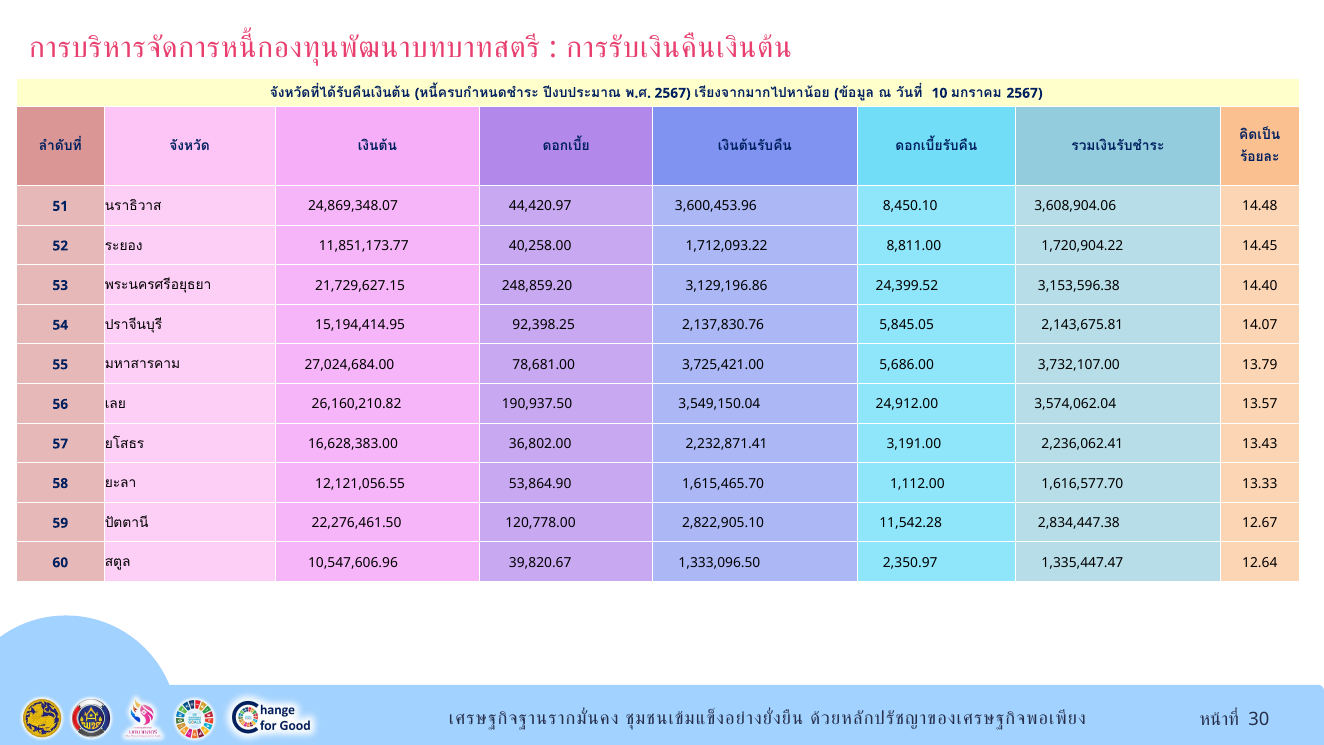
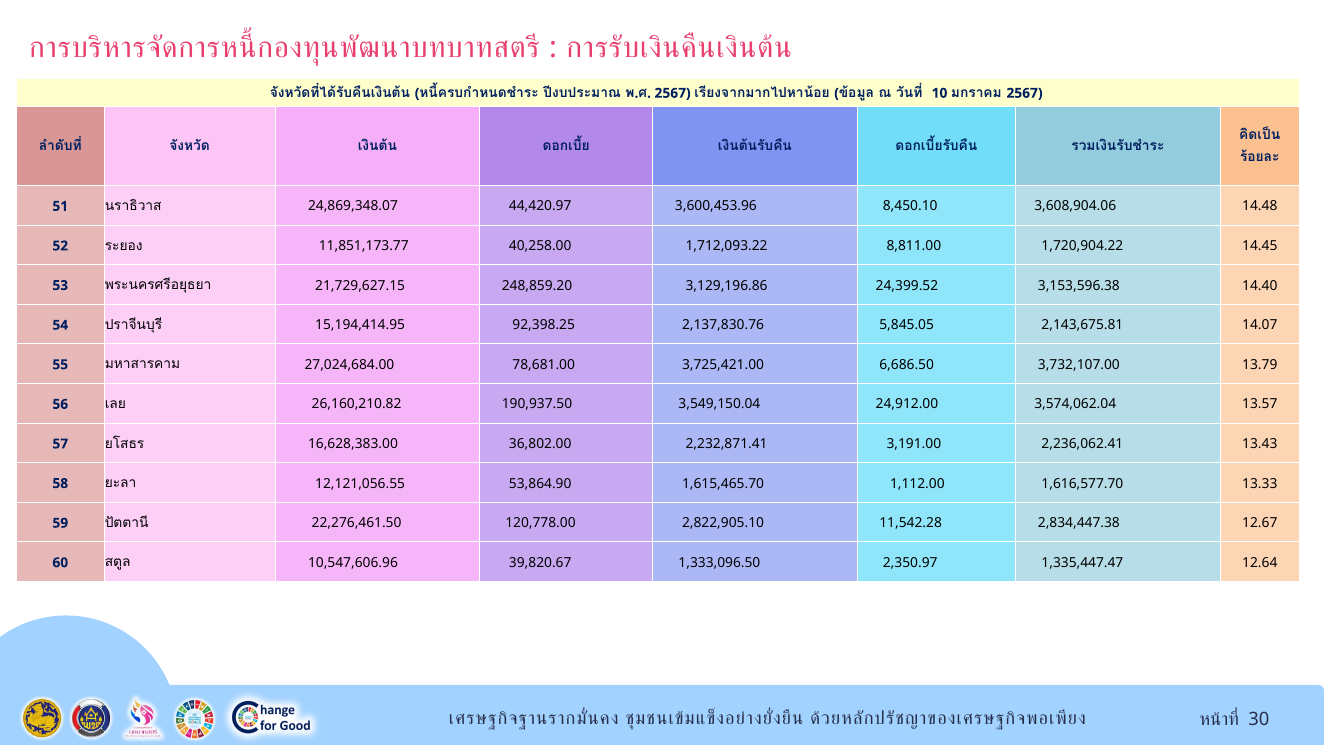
5,686.00: 5,686.00 -> 6,686.50 (907, 365)
